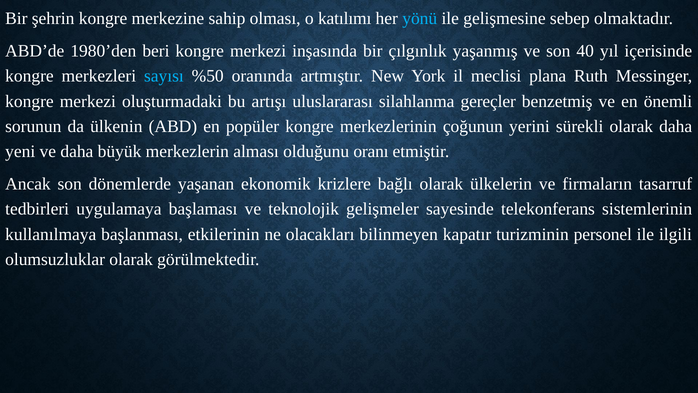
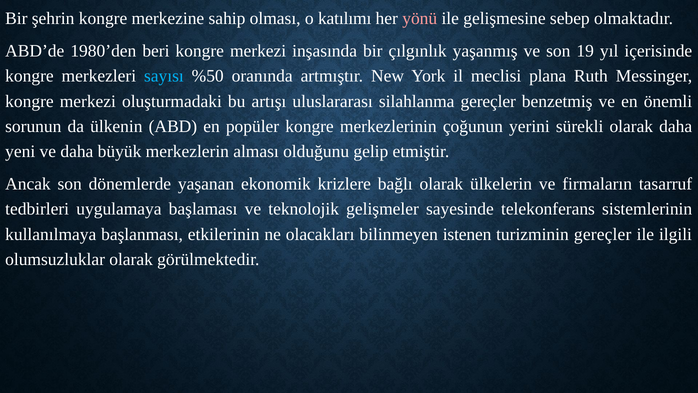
yönü colour: light blue -> pink (420, 18)
40: 40 -> 19 (585, 51)
oranı: oranı -> gelip (371, 151)
kapatır: kapatır -> istenen (467, 234)
turizminin personel: personel -> gereçler (603, 234)
